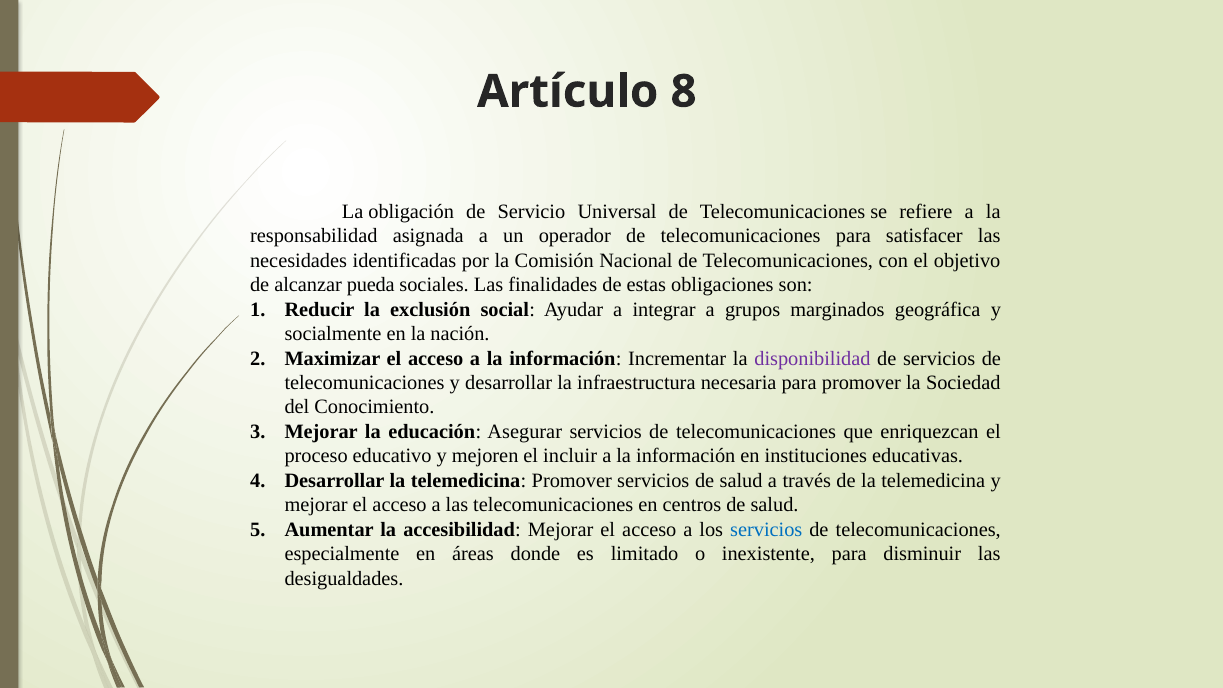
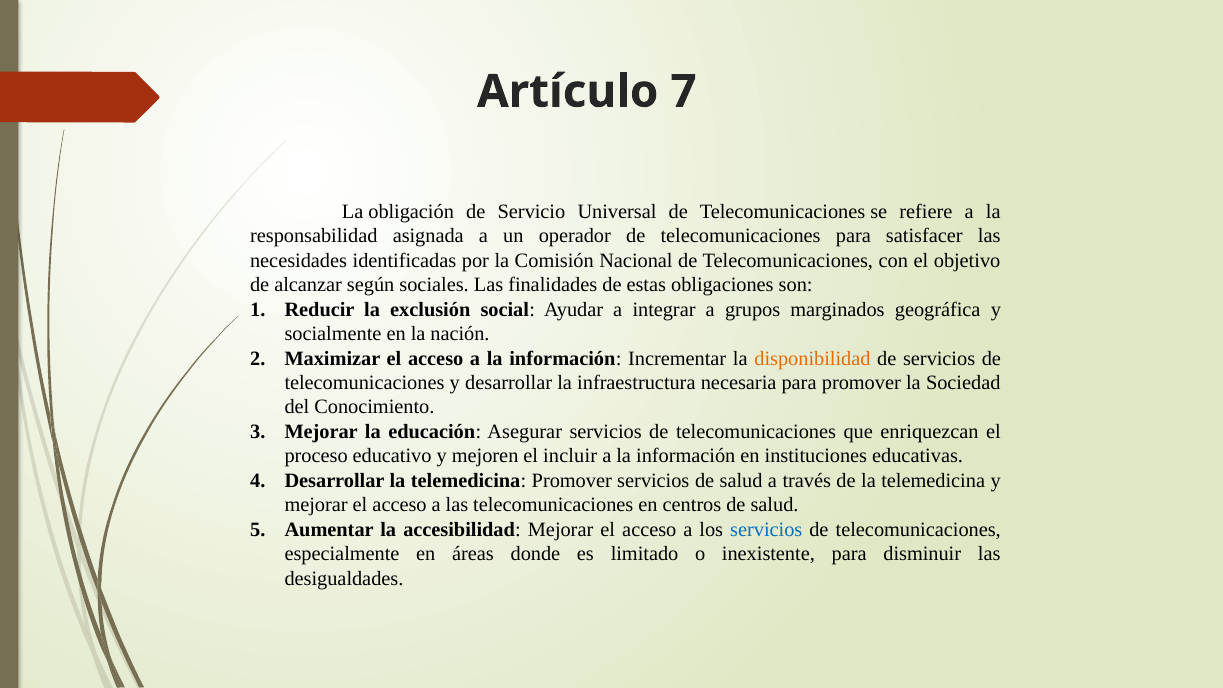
8: 8 -> 7 (684, 92)
pueda: pueda -> según (371, 285)
disponibilidad colour: purple -> orange (812, 358)
